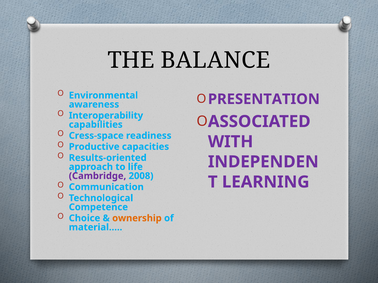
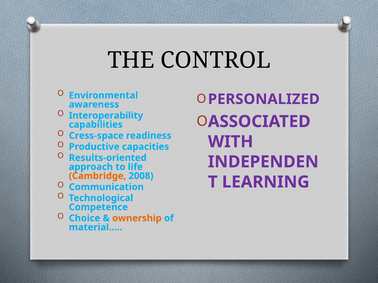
BALANCE: BALANCE -> CONTROL (216, 60)
PRESENTATION: PRESENTATION -> PERSONALIZED (264, 99)
Cambridge colour: purple -> orange (98, 176)
